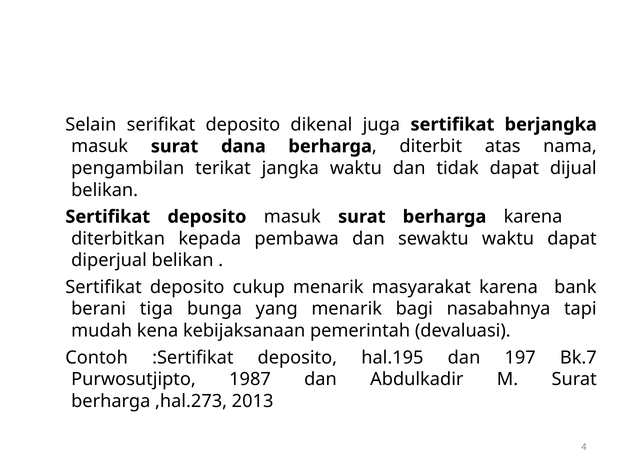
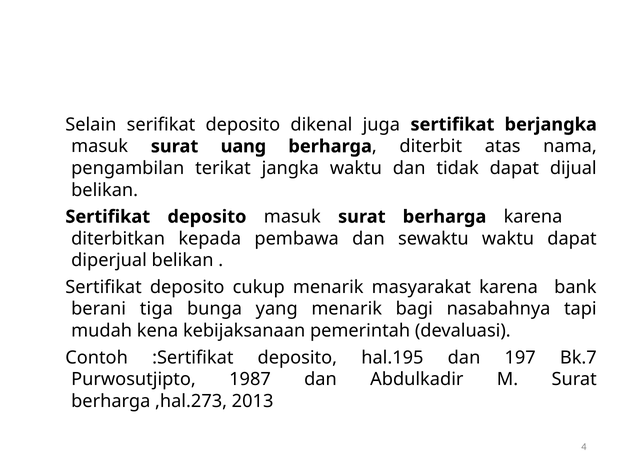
dana: dana -> uang (243, 146)
